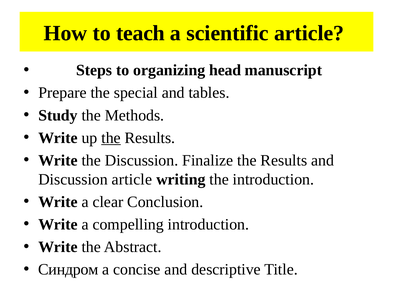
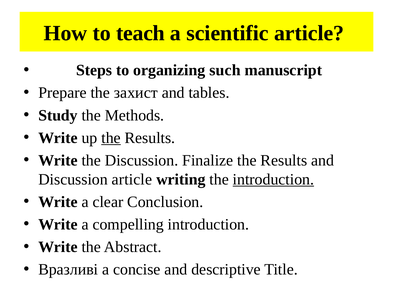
head: head -> such (225, 70)
special: special -> захист (136, 93)
introduction underline: none -> present (273, 179)
Синдром: Синдром -> Вразливі (68, 269)
